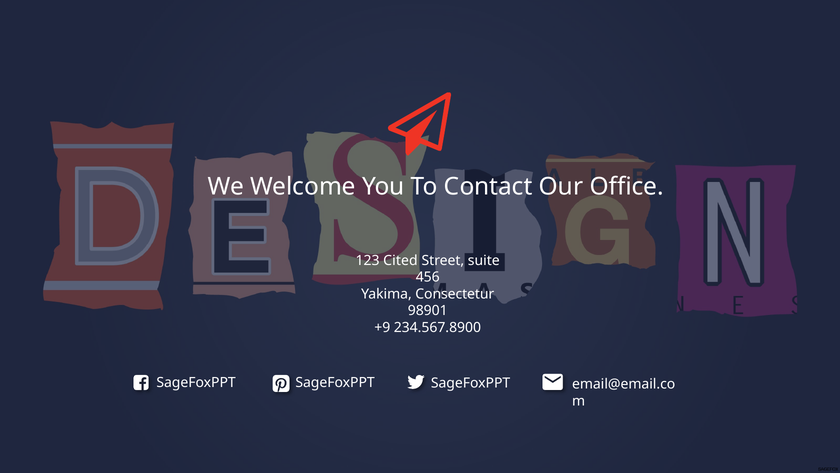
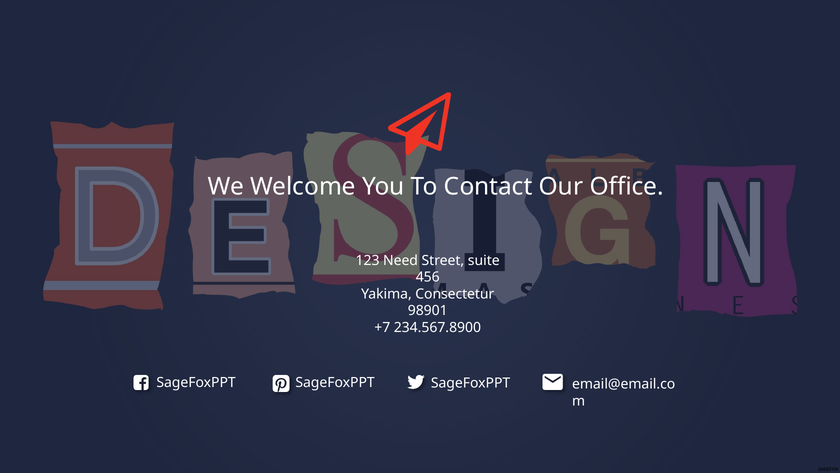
Cited: Cited -> Need (401, 260)
+9: +9 -> +7 (382, 327)
